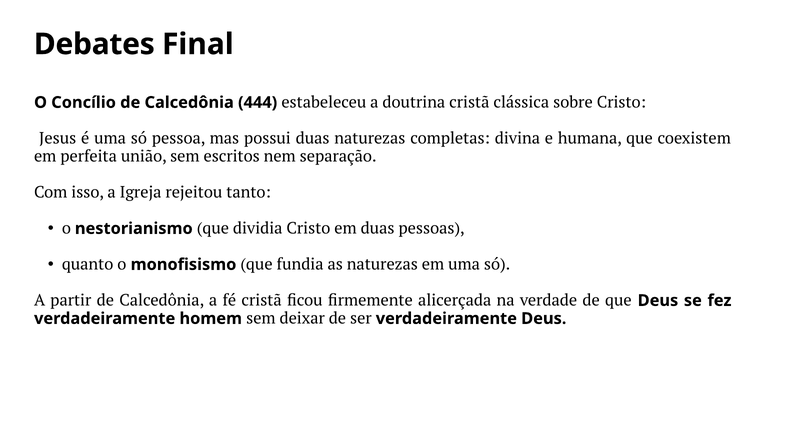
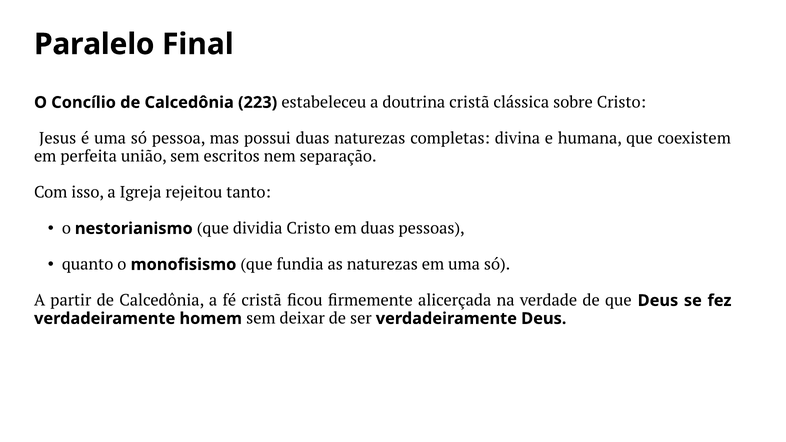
Debates: Debates -> Paralelo (94, 44)
444: 444 -> 223 (258, 103)
